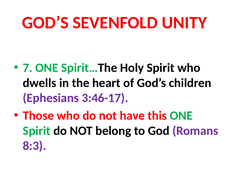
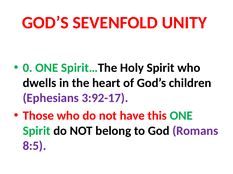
7: 7 -> 0 (28, 68)
3:46-17: 3:46-17 -> 3:92-17 (105, 98)
8:3: 8:3 -> 8:5 (34, 146)
